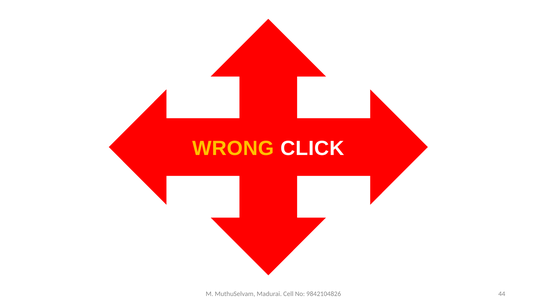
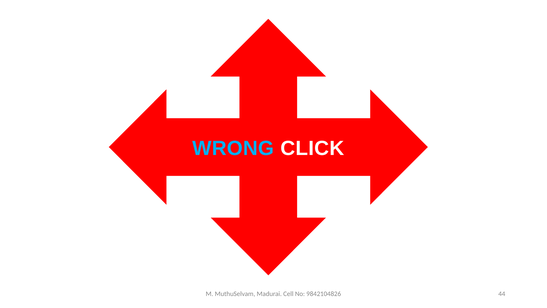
WRONG colour: yellow -> light blue (233, 148)
